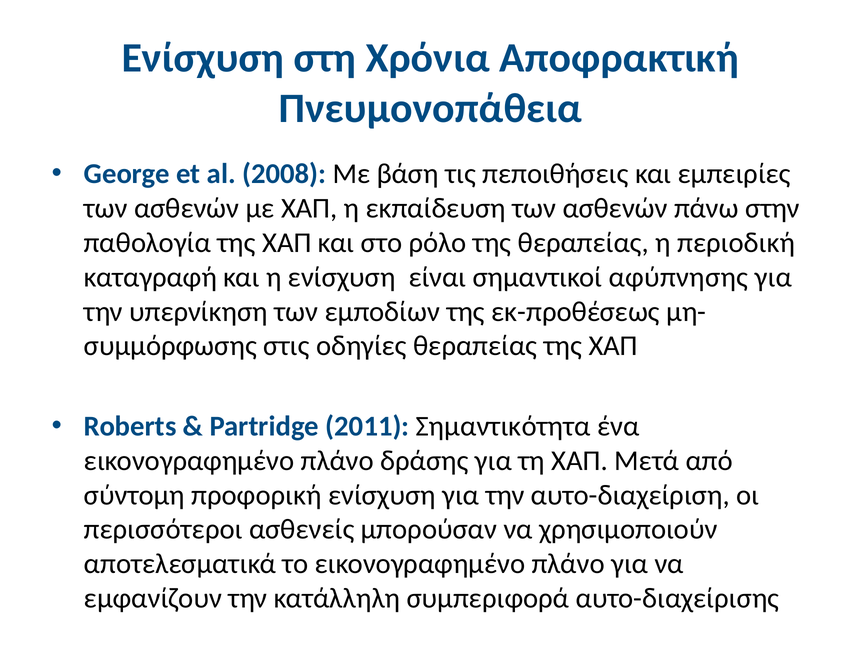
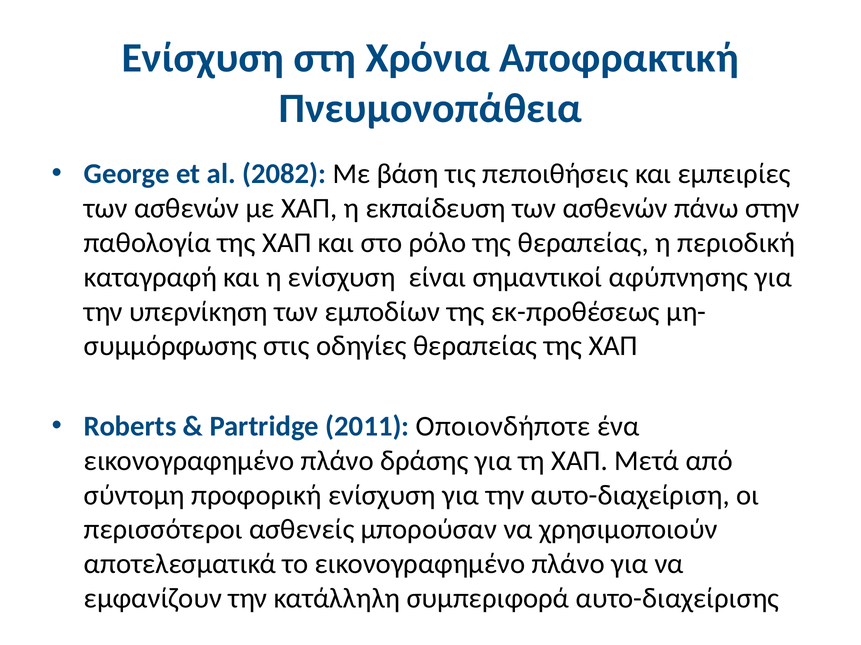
2008: 2008 -> 2082 (284, 174)
Σημαντικότητα: Σημαντικότητα -> Οποιονδήποτε (503, 427)
